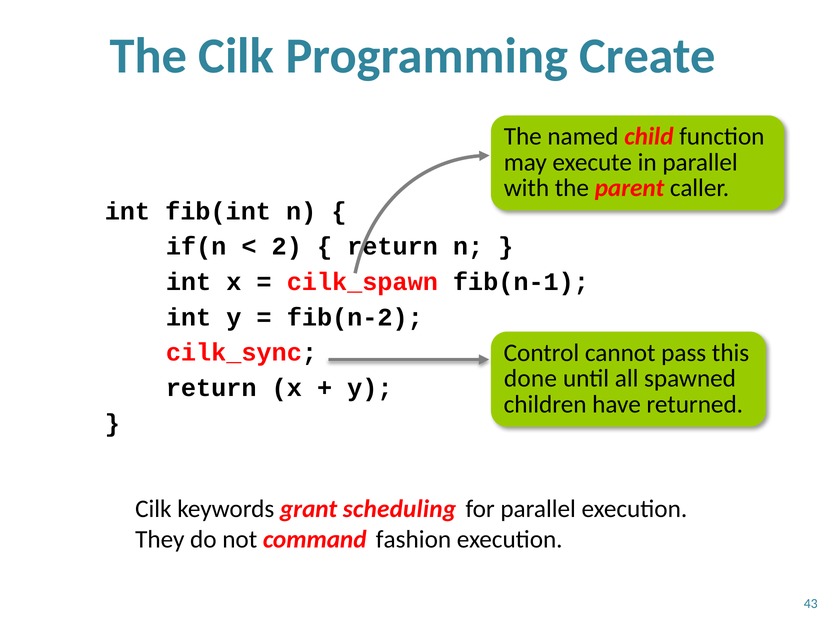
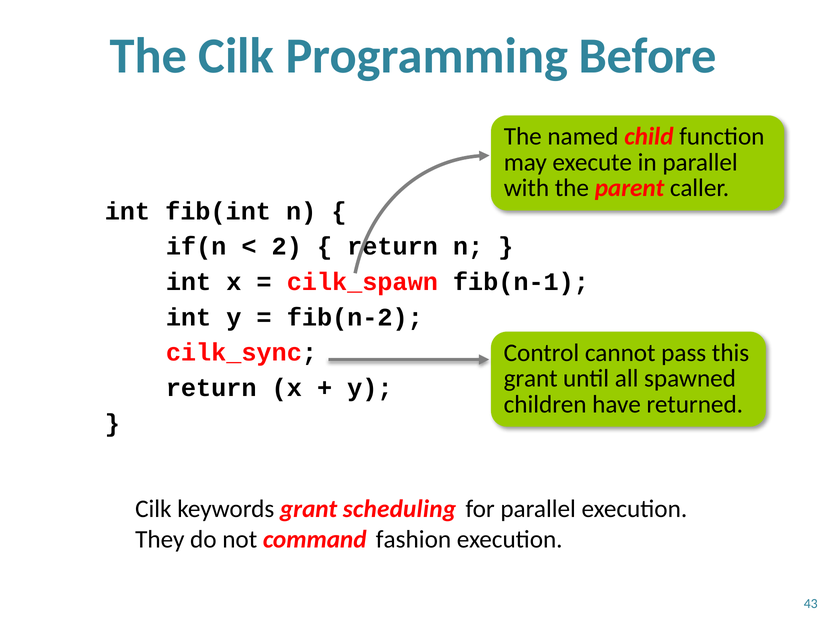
Create: Create -> Before (648, 56)
done: done -> grant (531, 378)
